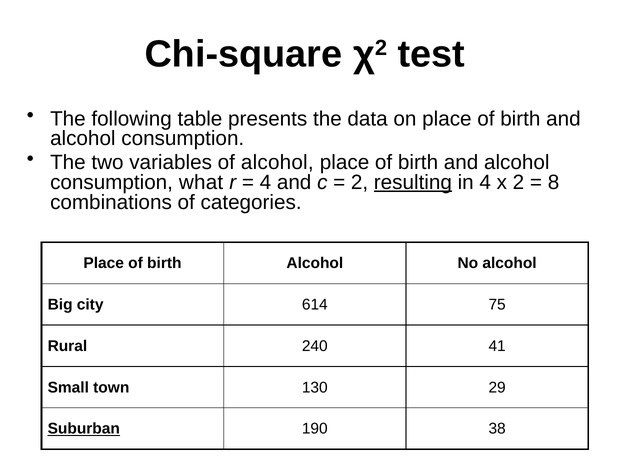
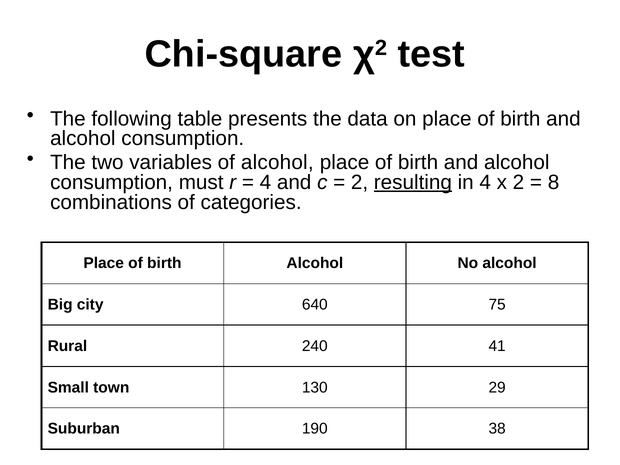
what: what -> must (201, 182)
614: 614 -> 640 (315, 305)
Suburban underline: present -> none (84, 429)
